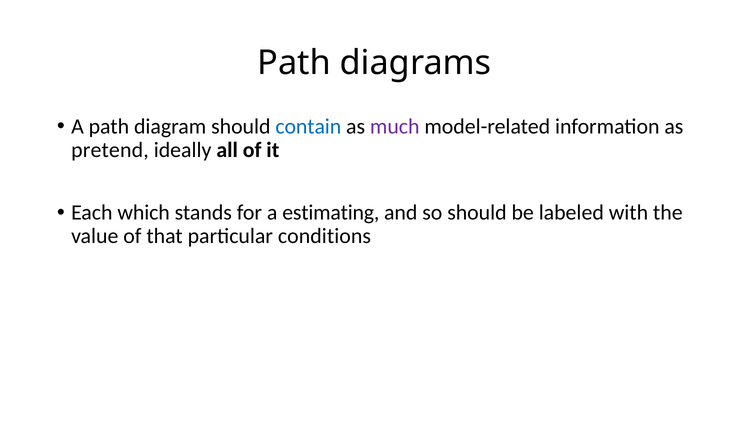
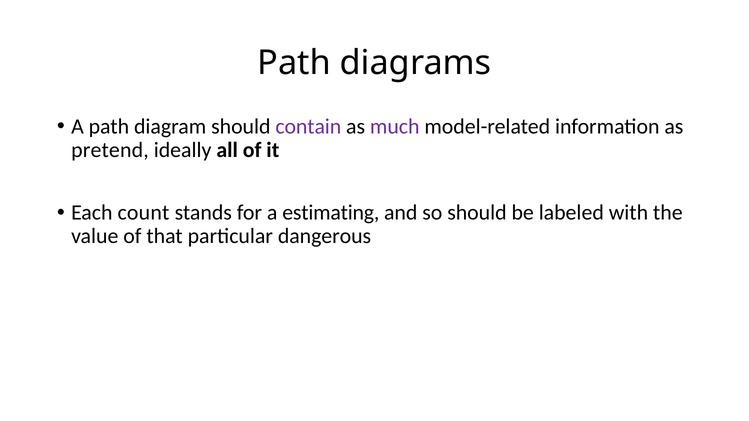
contain colour: blue -> purple (308, 127)
which: which -> count (143, 213)
conditions: conditions -> dangerous (324, 236)
